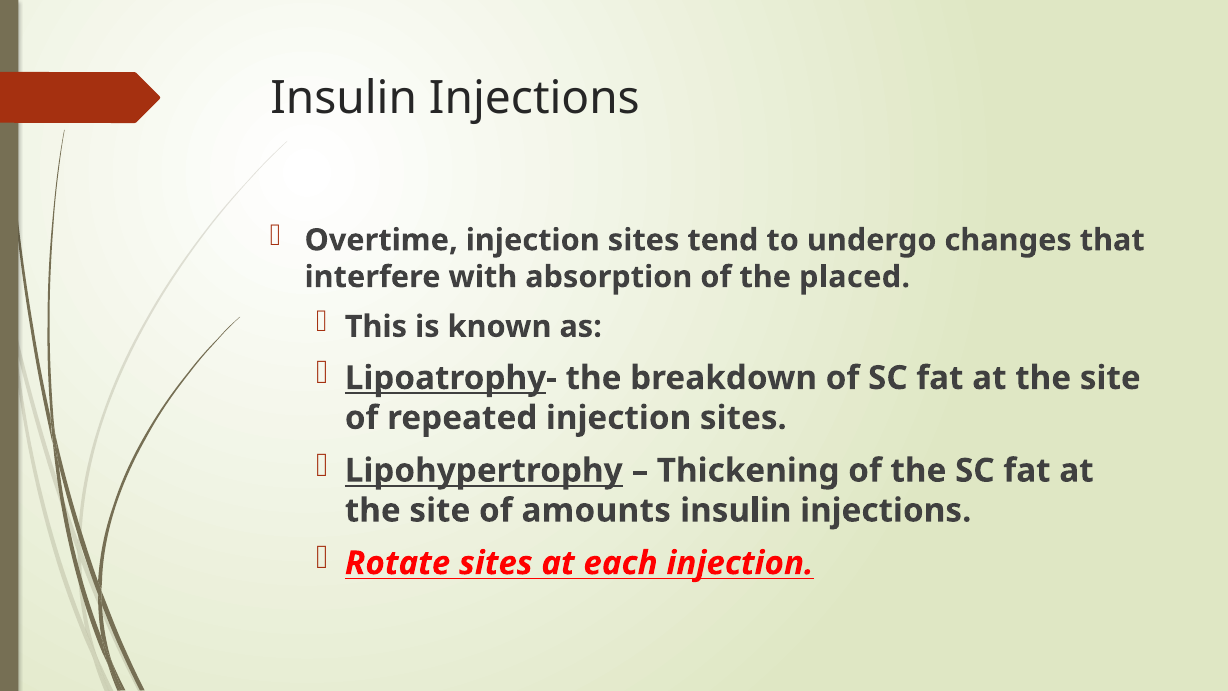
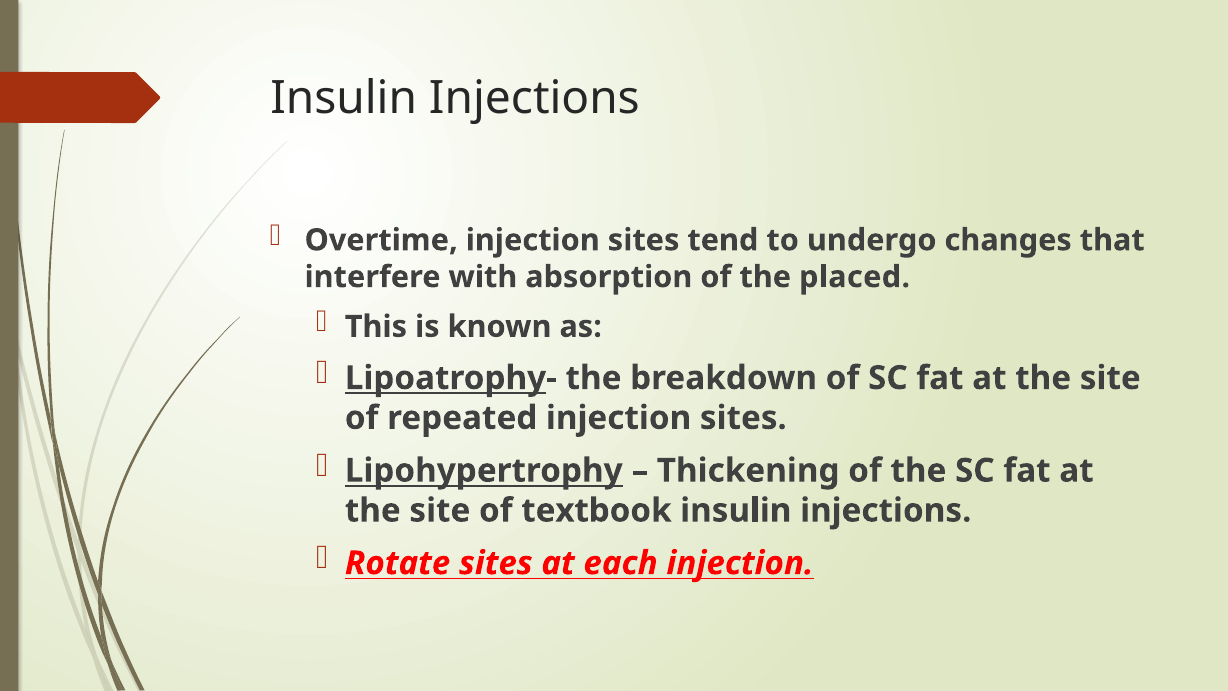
amounts: amounts -> textbook (596, 510)
